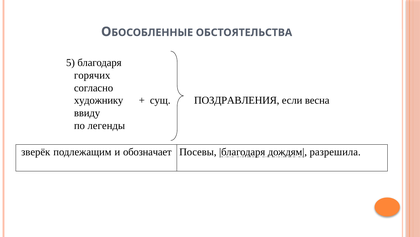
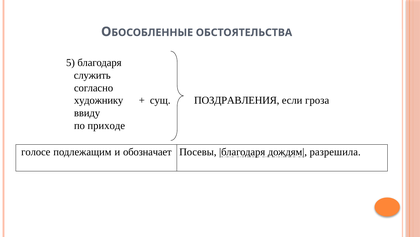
горячих: горячих -> служить (92, 75)
весна: весна -> гроза (317, 100)
легенды: легенды -> приходе (106, 125)
зверёк: зверёк -> голосе (36, 152)
